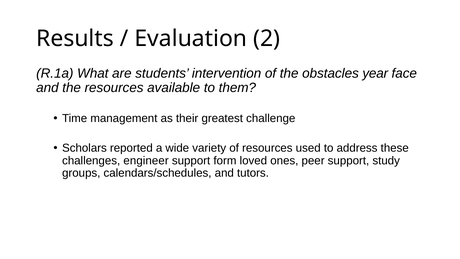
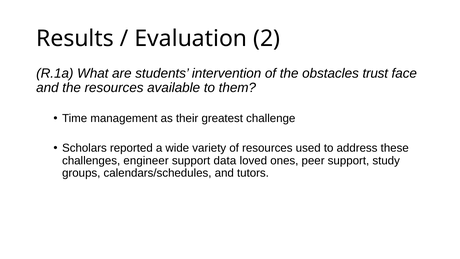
year: year -> trust (375, 73)
form: form -> data (225, 160)
